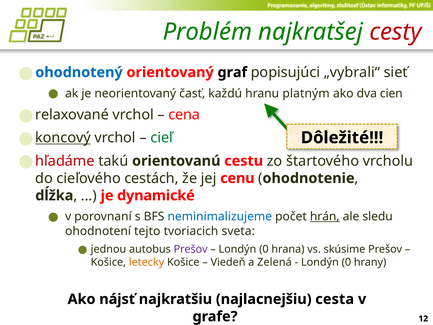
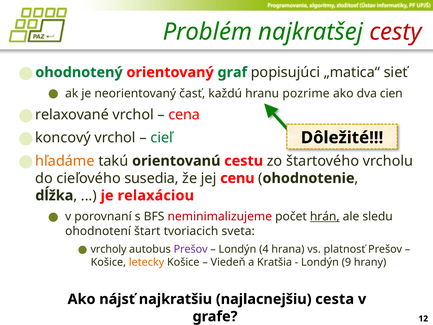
ohodnotený colour: blue -> green (79, 72)
graf colour: black -> green (232, 72)
„vybrali“: „vybrali“ -> „matica“ (352, 72)
platným: platným -> pozrime (306, 93)
koncový underline: present -> none (63, 138)
hľadáme colour: red -> orange (65, 161)
cestách: cestách -> susedia (152, 178)
dynamické: dynamické -> relaxáciou (156, 195)
neminimalizujeme colour: blue -> red (220, 216)
tejto: tejto -> štart (147, 231)
jednou: jednou -> vrcholy (109, 249)
0: 0 -> 4 (264, 249)
skúsime: skúsime -> platnosť (344, 249)
Zelená: Zelená -> Kratšia (275, 262)
0: 0 -> 9 (346, 262)
